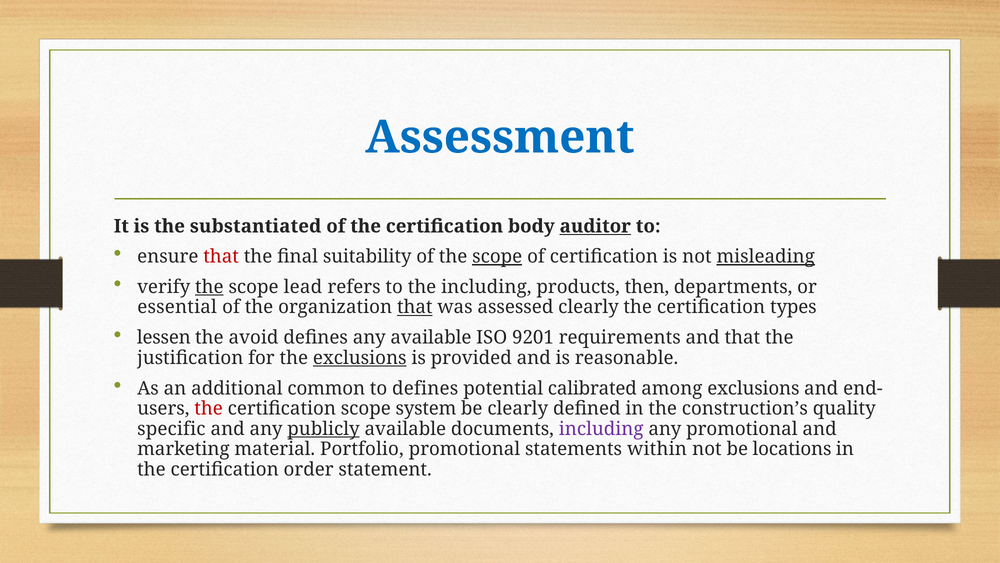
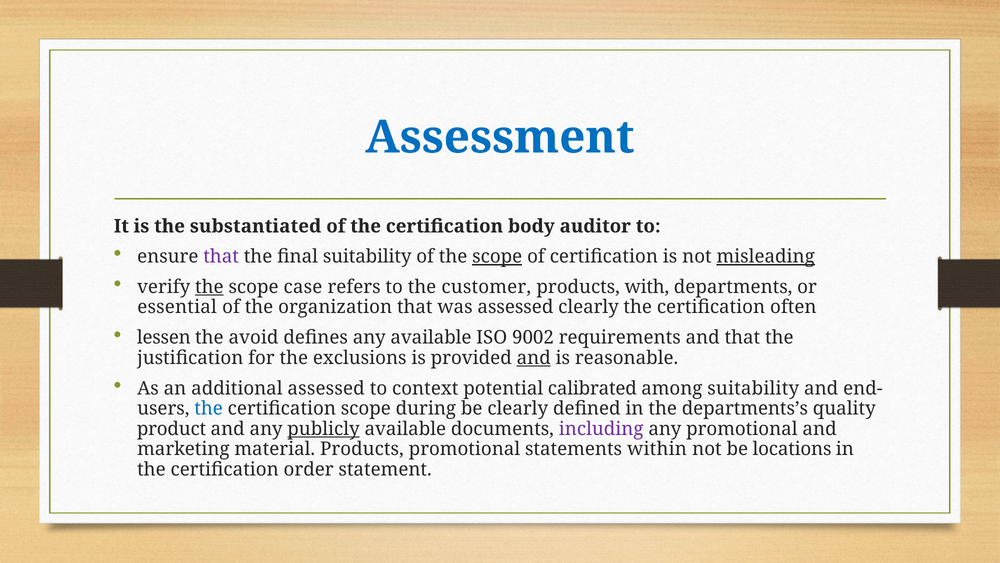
auditor underline: present -> none (595, 226)
that colour: red -> purple (221, 256)
lead: lead -> case (303, 287)
the including: including -> customer (486, 287)
then: then -> with (647, 287)
that underline: present -> none (415, 307)
types: types -> often (793, 307)
9201: 9201 -> 9002 (533, 337)
exclusions underline: present -> none (360, 358)
and underline: none -> present (534, 358)
additional common: common -> assessed (326, 388)
to defines: defines -> context (425, 388)
among exclusions: exclusions -> suitability (753, 388)
the colour: red -> blue (209, 408)
system: system -> during (426, 408)
construction’s: construction’s -> departments’s (745, 408)
specific: specific -> product (172, 428)
material Portfolio: Portfolio -> Products (362, 449)
